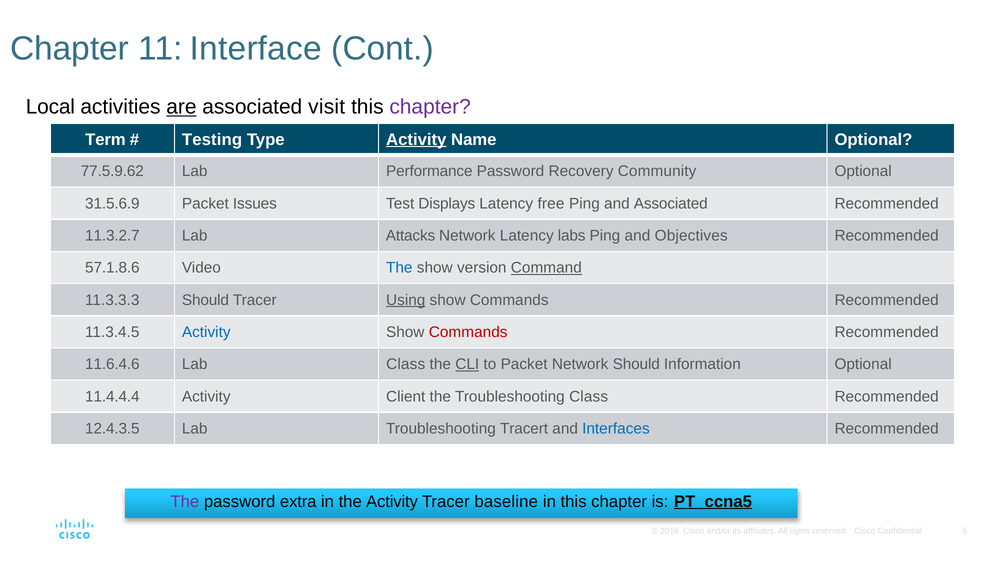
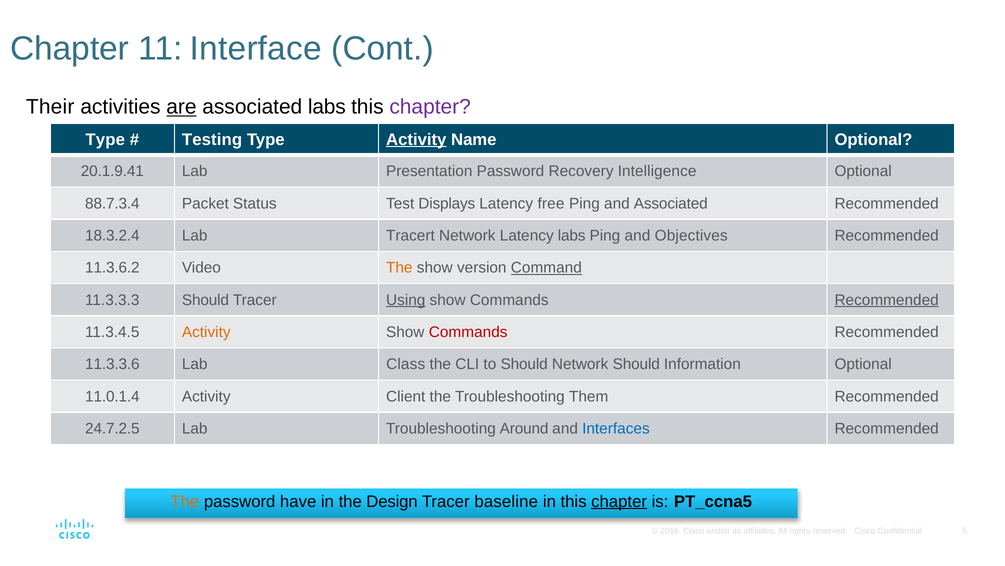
Local: Local -> Their (50, 107)
associated visit: visit -> labs (327, 107)
Term: Term -> Type (105, 139)
77.5.9.62: 77.5.9.62 -> 20.1.9.41 (112, 171)
Performance: Performance -> Presentation (429, 171)
Community: Community -> Intelligence (657, 171)
31.5.6.9: 31.5.6.9 -> 88.7.3.4 (112, 203)
Issues: Issues -> Status (255, 203)
11.3.2.7: 11.3.2.7 -> 18.3.2.4 (112, 235)
Attacks: Attacks -> Tracert (410, 235)
57.1.8.6: 57.1.8.6 -> 11.3.6.2 (112, 268)
The colour: blue -> orange (399, 268)
Recommended underline: none -> present (887, 300)
Activity colour: blue -> orange (206, 332)
11.6.4.6: 11.6.4.6 -> 11.3.3.6 (112, 364)
CLI underline: present -> none (467, 364)
to Packet: Packet -> Should (524, 364)
11.4.4.4: 11.4.4.4 -> 11.0.1.4 (112, 396)
Troubleshooting Class: Class -> Them (589, 396)
12.4.3.5: 12.4.3.5 -> 24.7.2.5 (112, 428)
Tracert: Tracert -> Around (524, 428)
The colour: purple -> orange (185, 501)
extra: extra -> have (298, 501)
the Activity: Activity -> Design (392, 501)
chapter underline: none -> present (619, 501)
PT_ccna5 underline: present -> none (713, 501)
